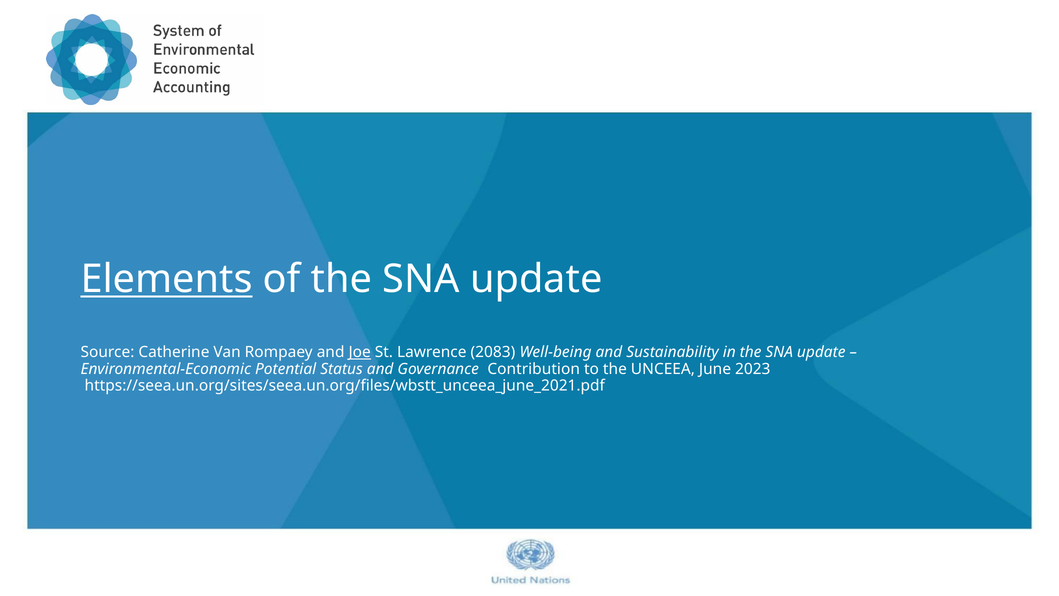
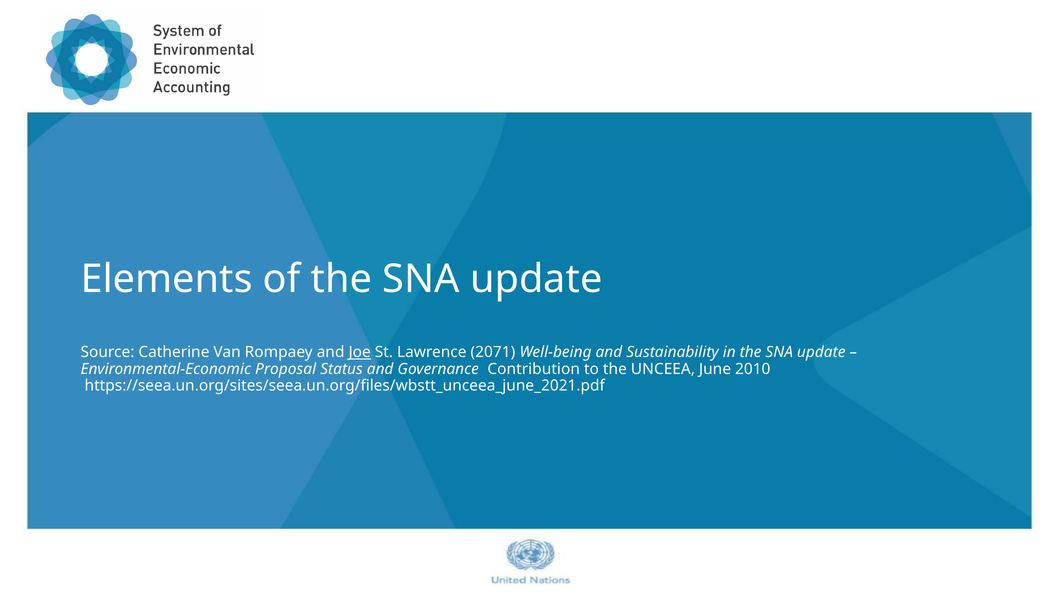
Elements underline: present -> none (167, 279)
2083: 2083 -> 2071 (493, 352)
Potential: Potential -> Proposal (286, 369)
2023: 2023 -> 2010 (753, 369)
